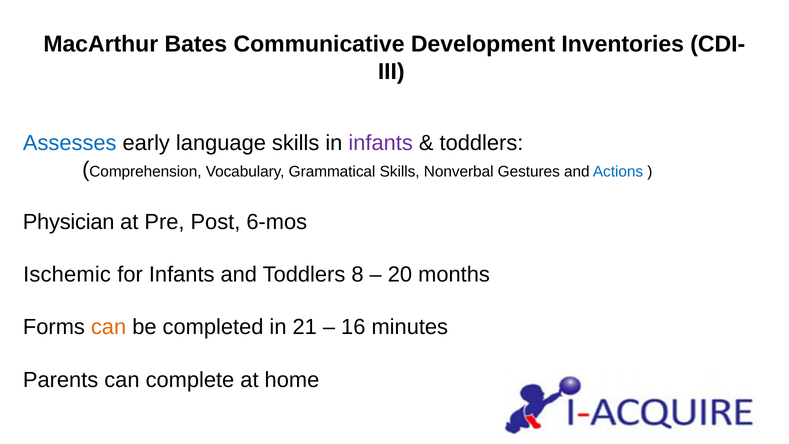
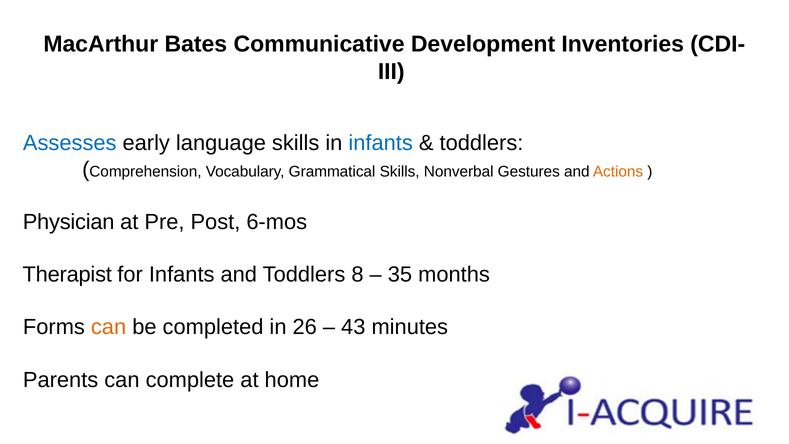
infants colour: purple -> blue (381, 143)
Actions colour: blue -> orange (618, 172)
Ischemic: Ischemic -> Therapist (67, 275)
20: 20 -> 35 (400, 275)
21: 21 -> 26 (305, 327)
16: 16 -> 43 (353, 327)
